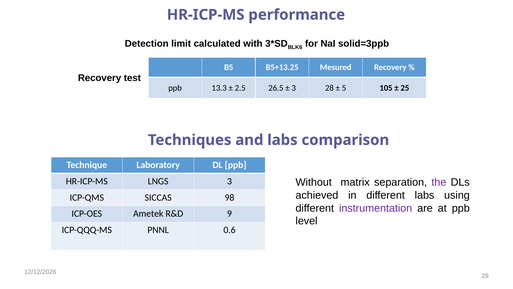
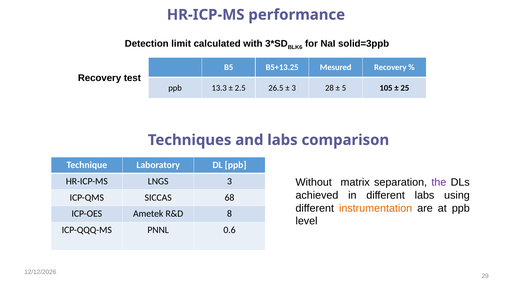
98: 98 -> 68 (229, 197)
instrumentation colour: purple -> orange (376, 208)
9: 9 -> 8 (229, 213)
